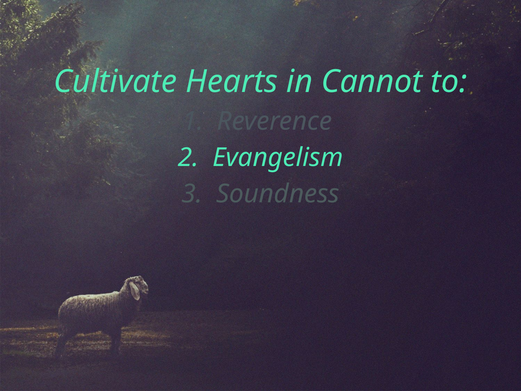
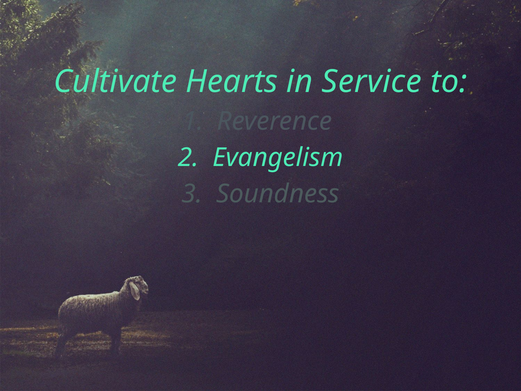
Cannot: Cannot -> Service (372, 81)
